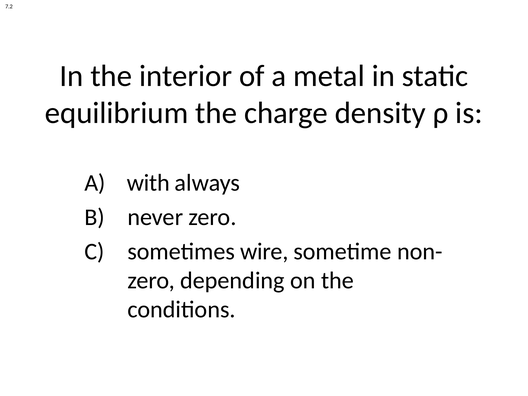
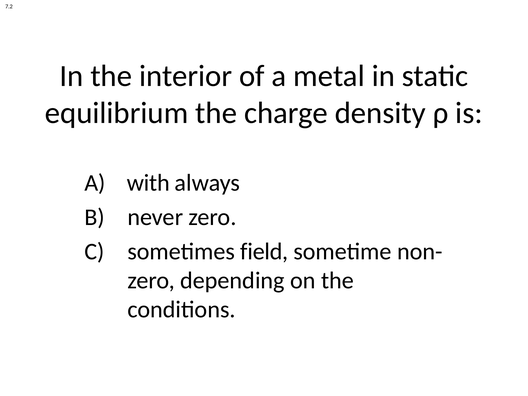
wire: wire -> field (264, 252)
